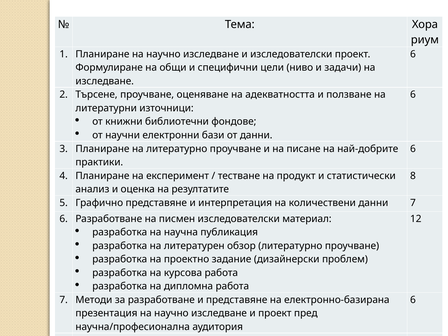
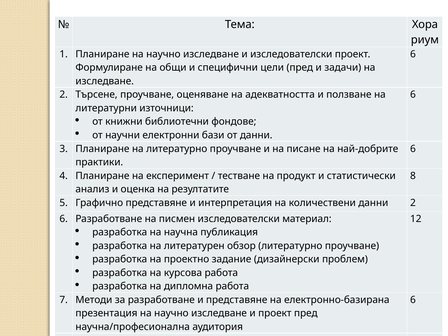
цели ниво: ниво -> пред (300, 68)
данни 7: 7 -> 2 (413, 203)
